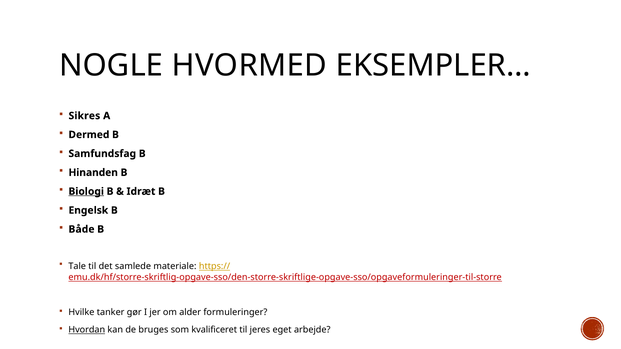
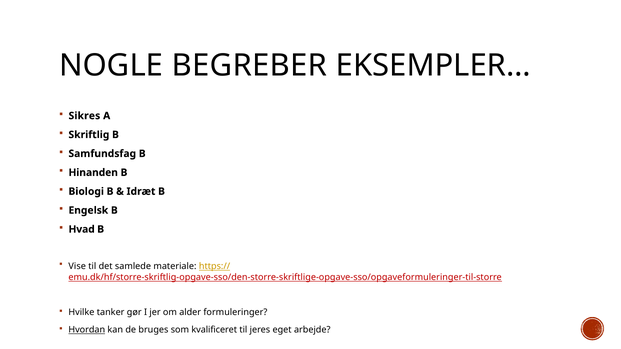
HVORMED: HVORMED -> BEGREBER (249, 65)
Dermed: Dermed -> Skriftlig (89, 135)
Biologi underline: present -> none (86, 192)
Både: Både -> Hvad (82, 229)
Tale: Tale -> Vise (77, 266)
